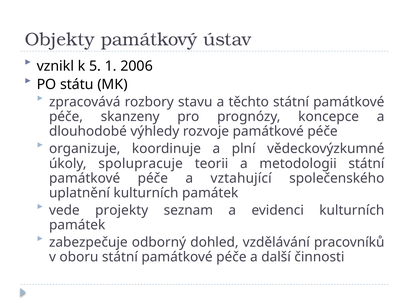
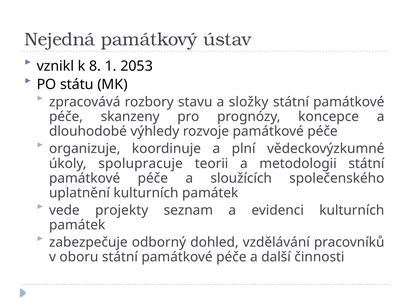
Objekty: Objekty -> Nejedná (60, 39)
5: 5 -> 8 (95, 66)
2006: 2006 -> 2053 (137, 66)
těchto: těchto -> složky (249, 102)
vztahující: vztahující -> sloužících (241, 178)
